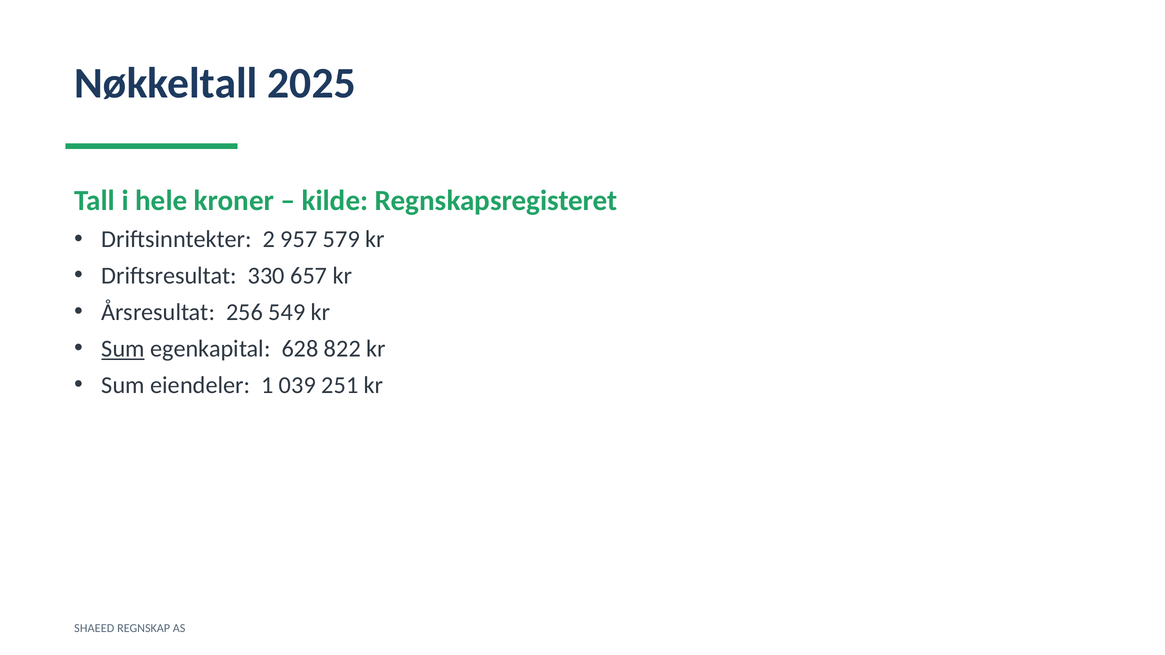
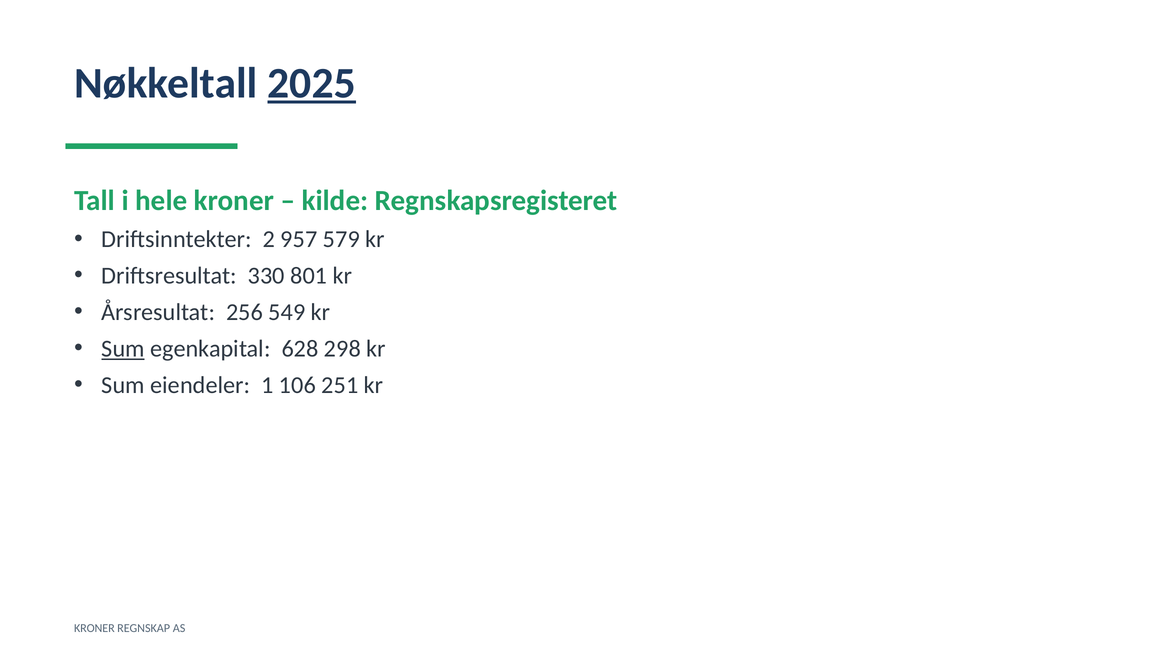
2025 underline: none -> present (312, 83)
657: 657 -> 801 (309, 276)
822: 822 -> 298 (342, 349)
039: 039 -> 106 (297, 385)
SHAEED: SHAEED -> KRONER (94, 629)
